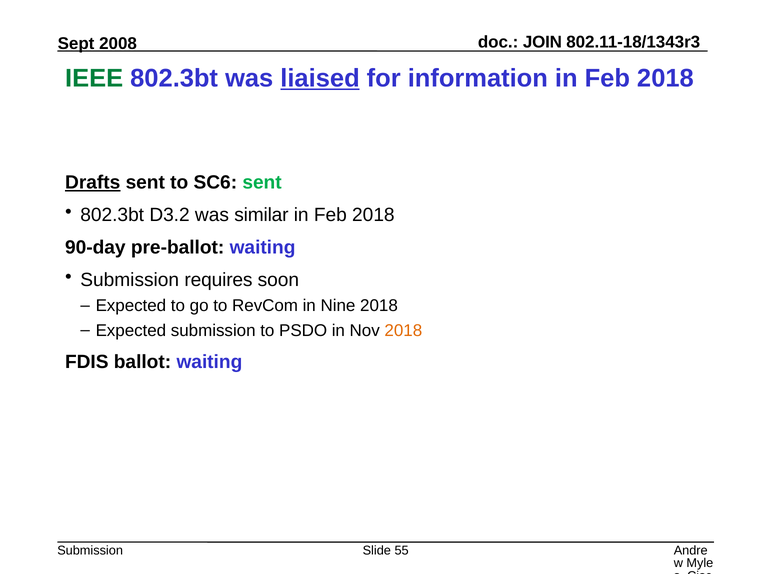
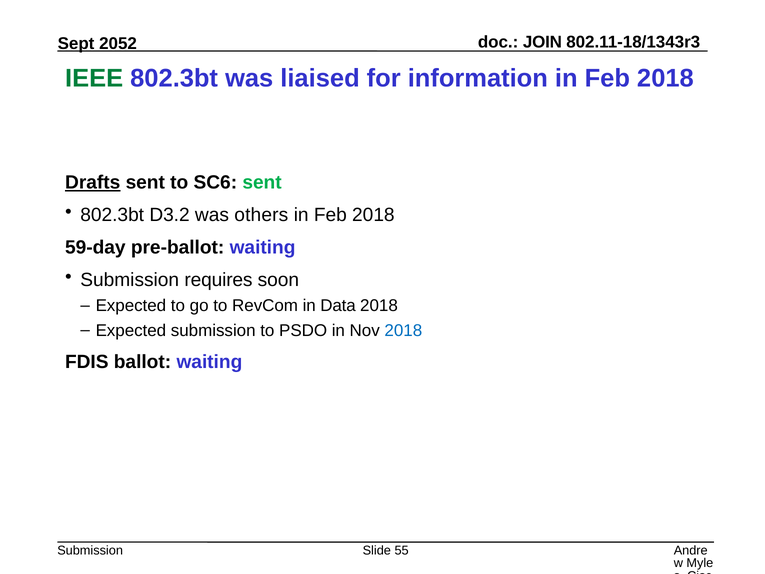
2008: 2008 -> 2052 (118, 43)
liaised underline: present -> none (320, 78)
similar: similar -> others (261, 215)
90-day: 90-day -> 59-day (95, 247)
Nine: Nine -> Data (338, 306)
2018 colour: orange -> blue (403, 330)
